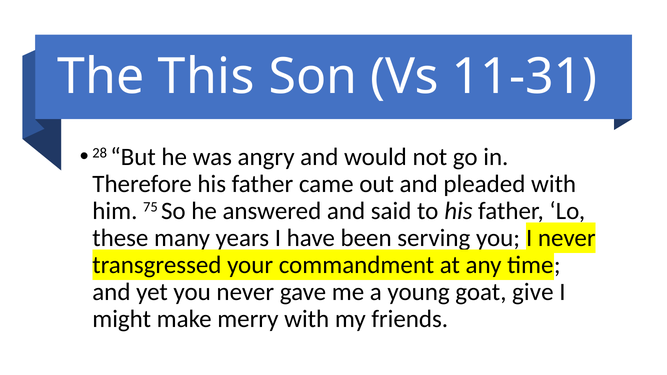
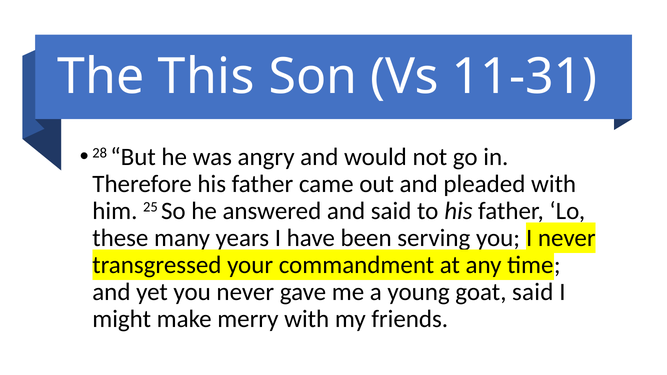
75: 75 -> 25 (150, 207)
goat give: give -> said (533, 292)
